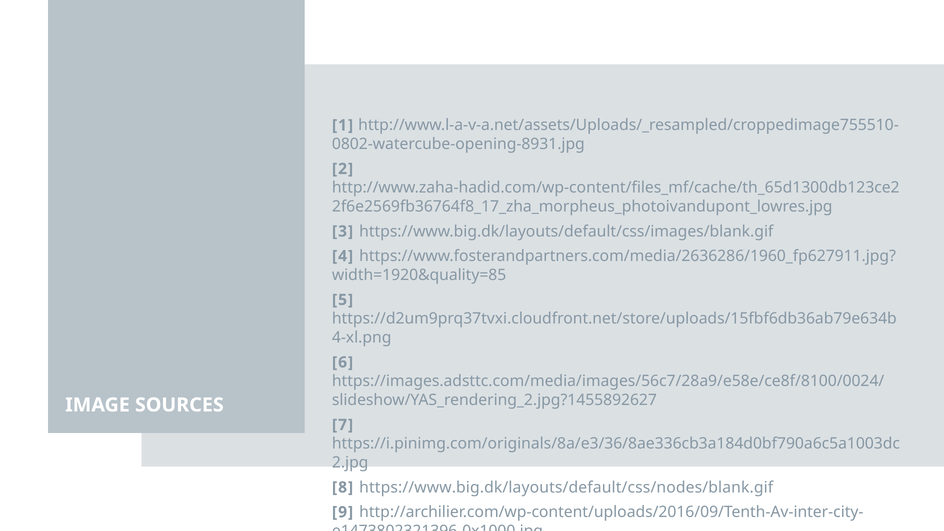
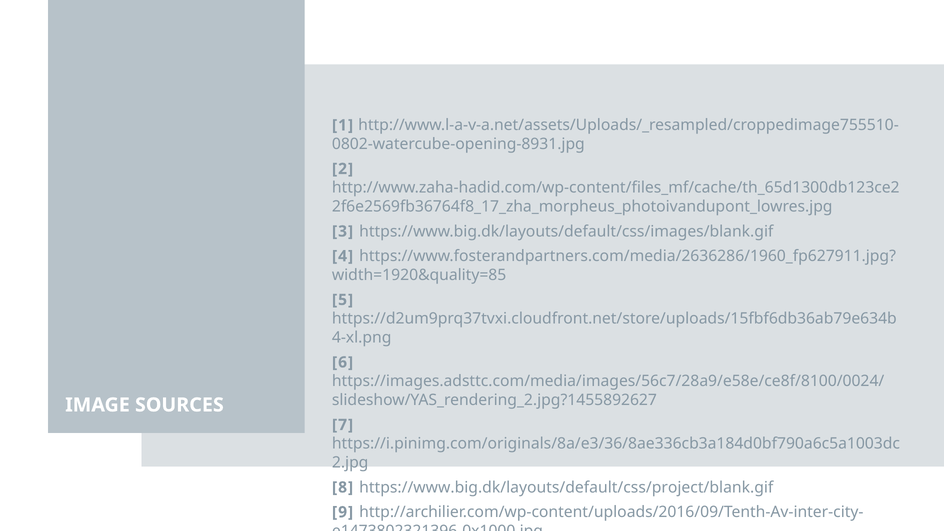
https://www.big.dk/layouts/default/css/nodes/blank.gif: https://www.big.dk/layouts/default/css/nodes/blank.gif -> https://www.big.dk/layouts/default/css/project/blank.gif (566, 487)
